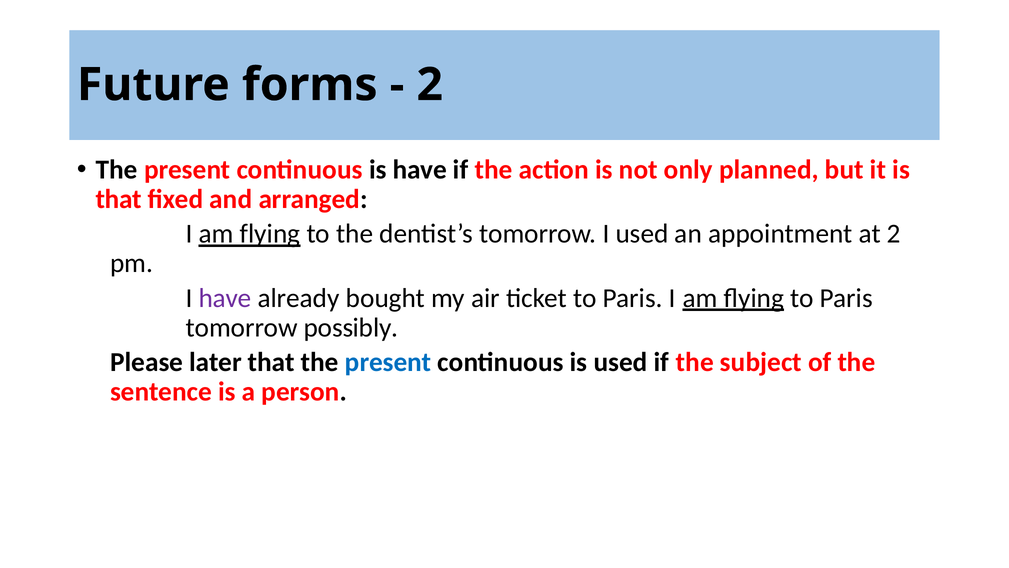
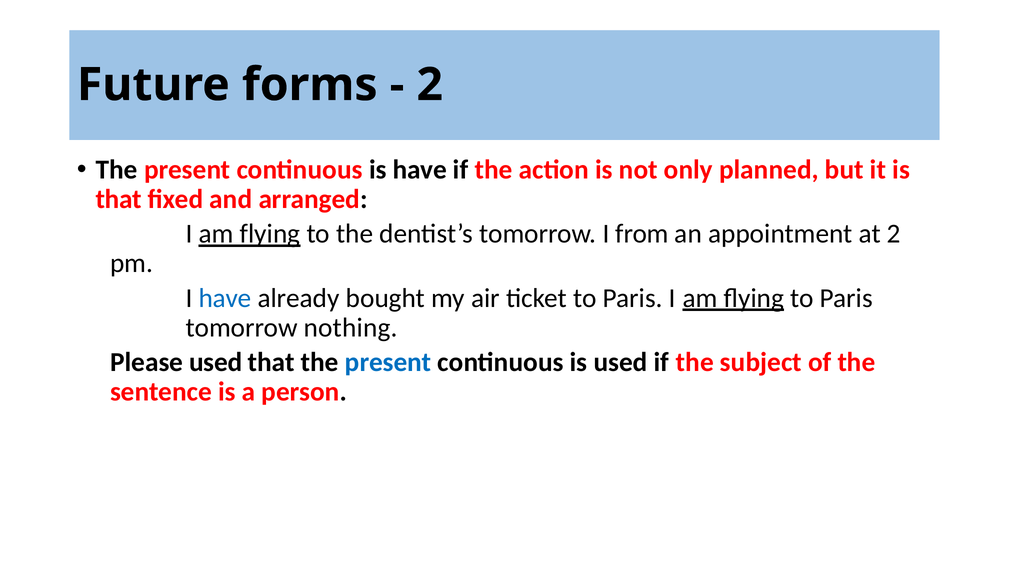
I used: used -> from (642, 234)
have colour: purple -> blue (225, 298)
possibly: possibly -> nothing (351, 327)
Please later: later -> used (216, 362)
